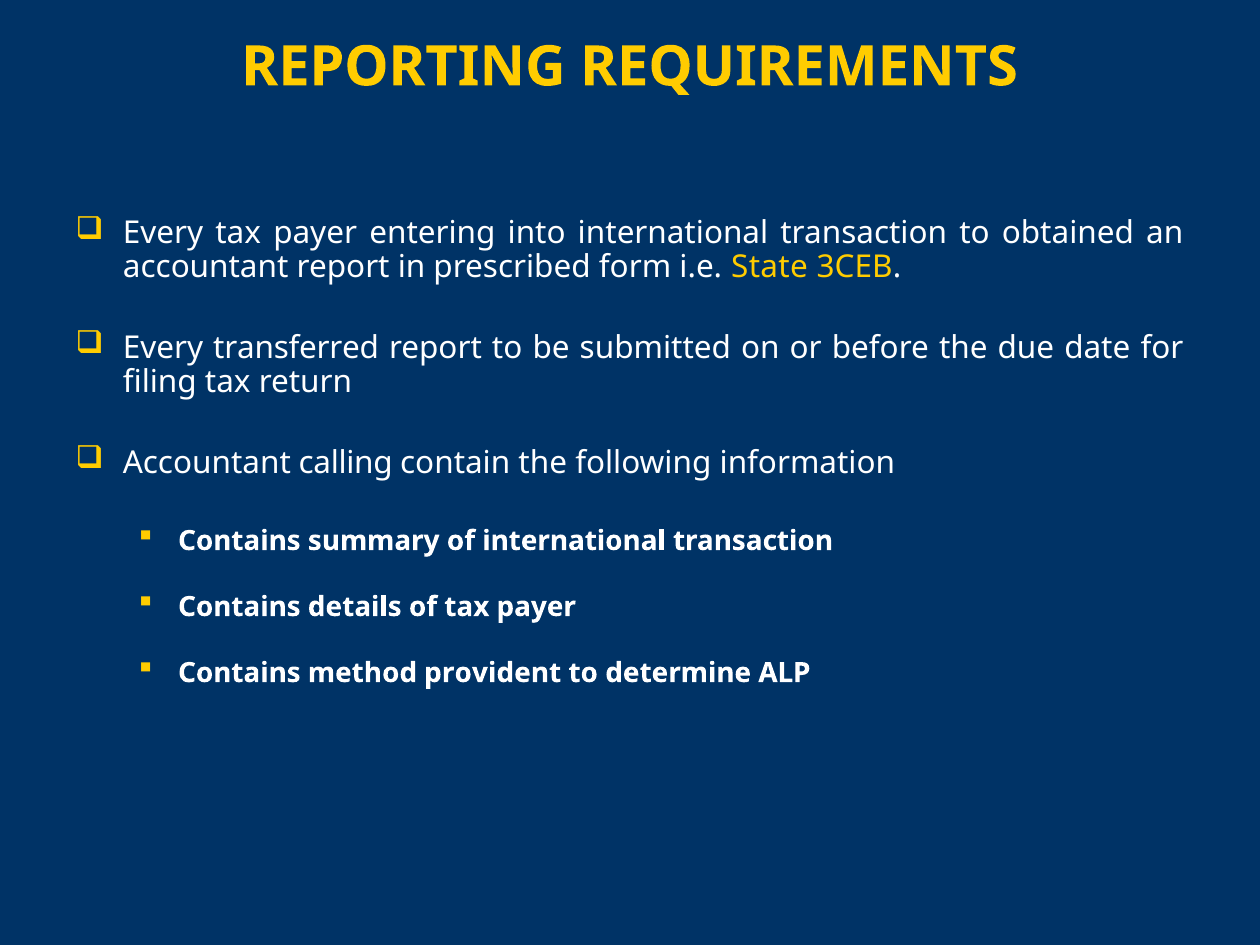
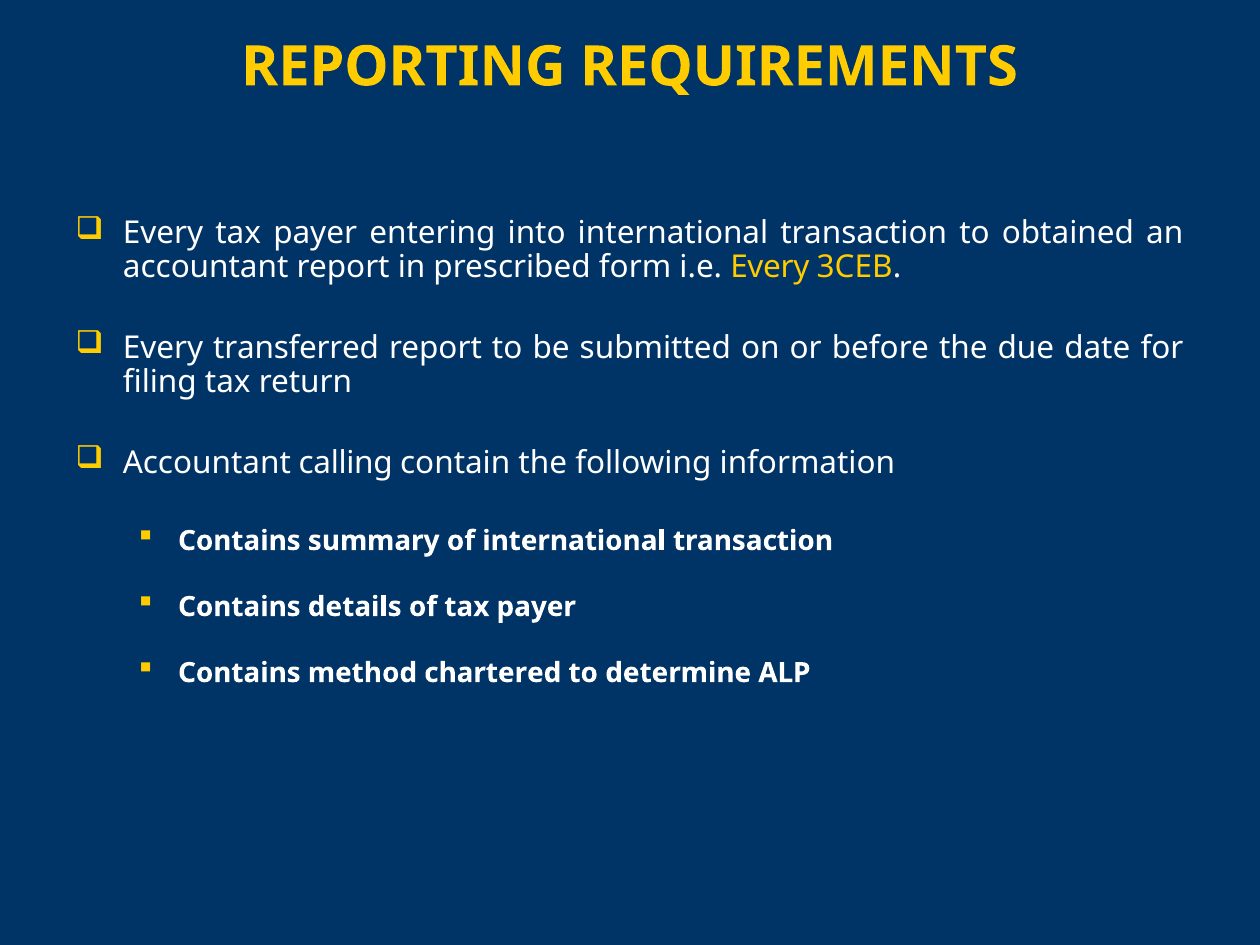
i.e State: State -> Every (770, 268)
provident: provident -> chartered (493, 673)
